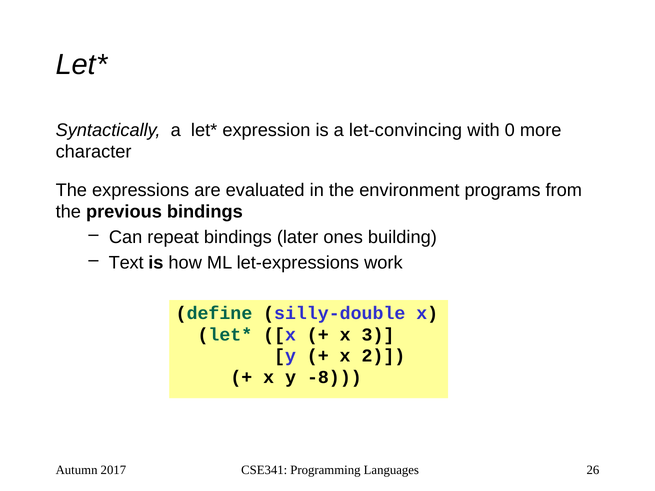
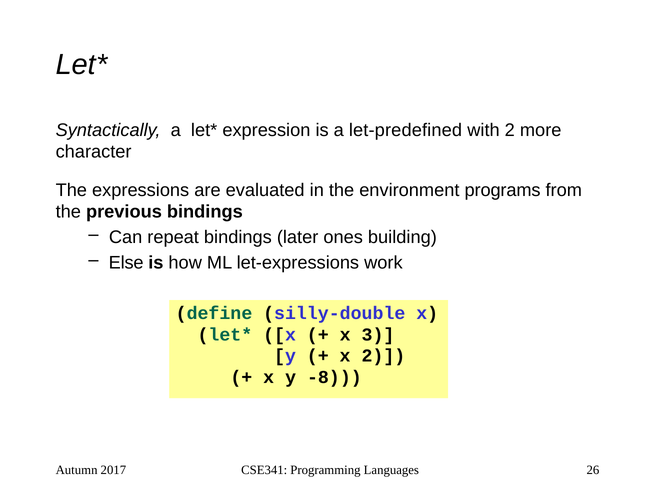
let-convincing: let-convincing -> let-predefined (405, 130)
with 0: 0 -> 2 (510, 130)
Text: Text -> Else (126, 263)
